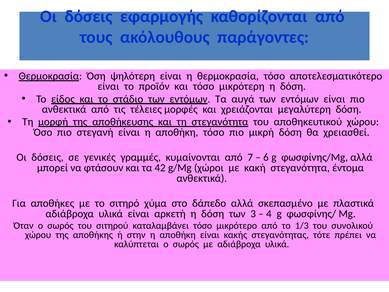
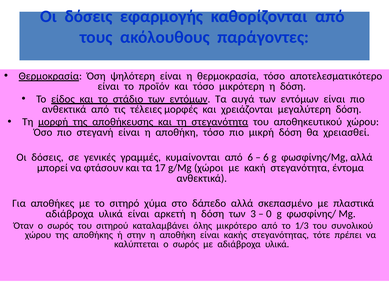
από 7: 7 -> 6 (250, 157)
42: 42 -> 17 (160, 168)
4: 4 -> 0 (269, 214)
καταλαμβάνει τόσο: τόσο -> όλης (203, 225)
